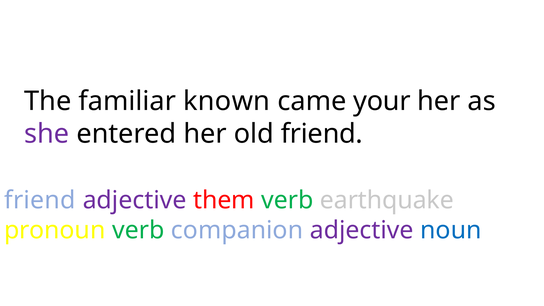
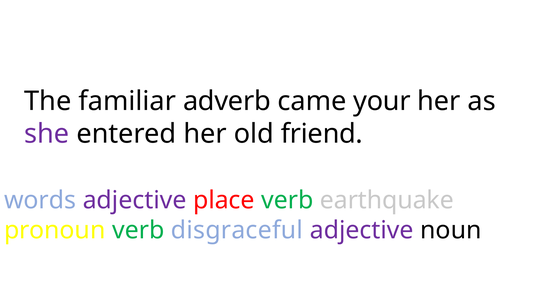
known: known -> adverb (227, 101)
friend: friend -> words (40, 200)
them: them -> place (224, 200)
companion: companion -> disgraceful (237, 230)
noun colour: blue -> black (451, 230)
